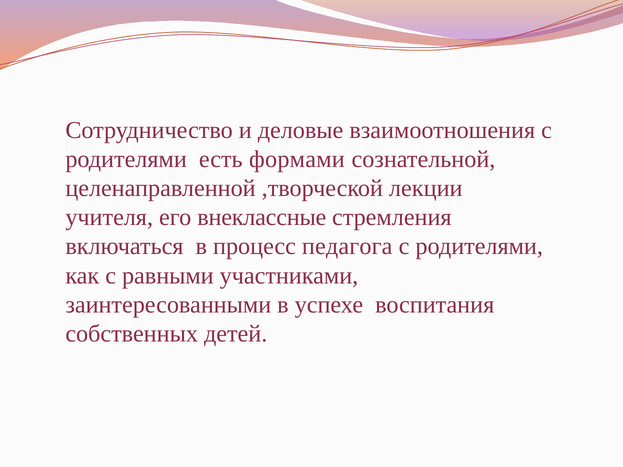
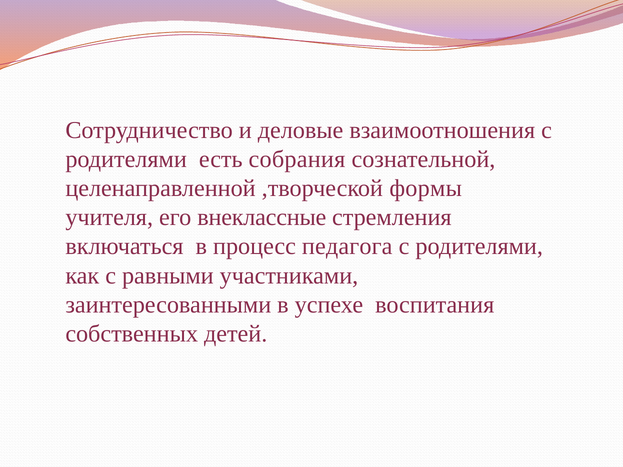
формами: формами -> собрания (297, 159)
лекции: лекции -> формы (426, 188)
